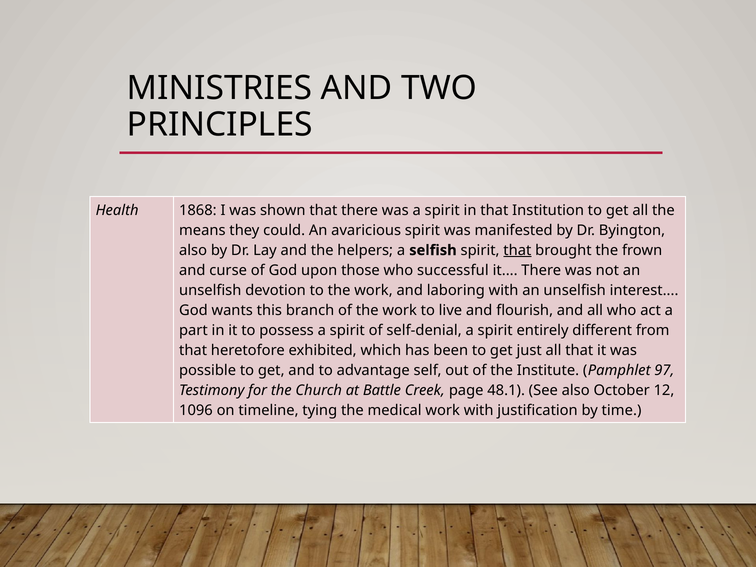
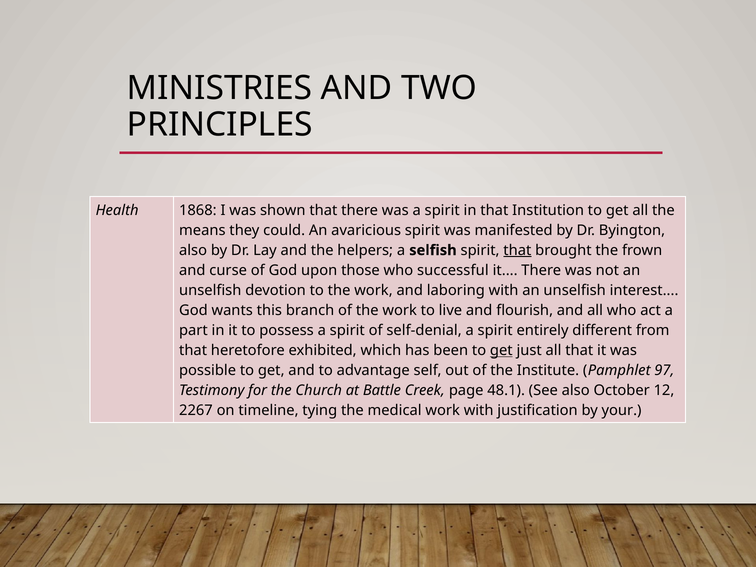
get underline: none -> present (501, 350)
1096: 1096 -> 2267 (196, 411)
time: time -> your (622, 411)
